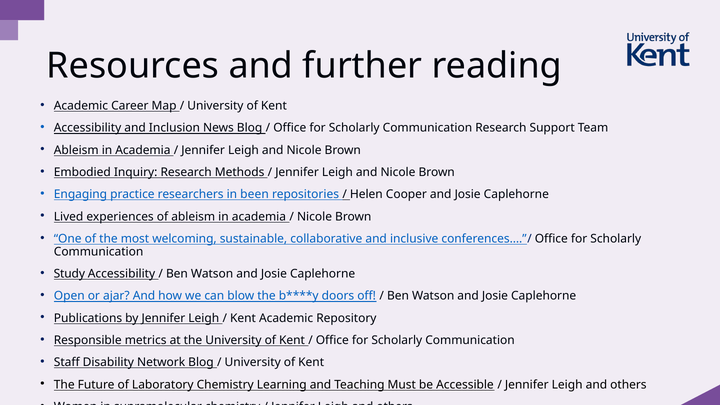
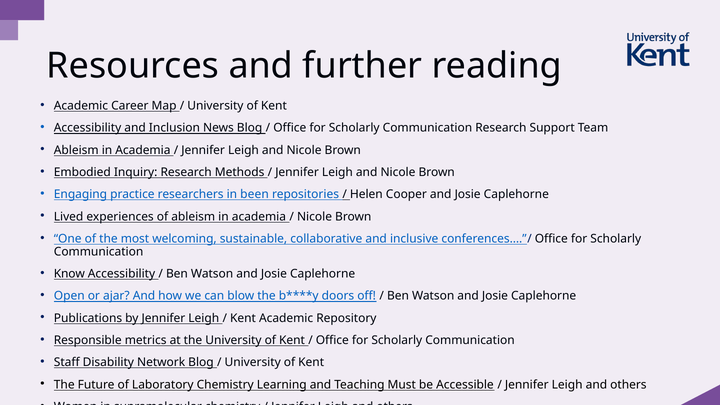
Study: Study -> Know (69, 274)
